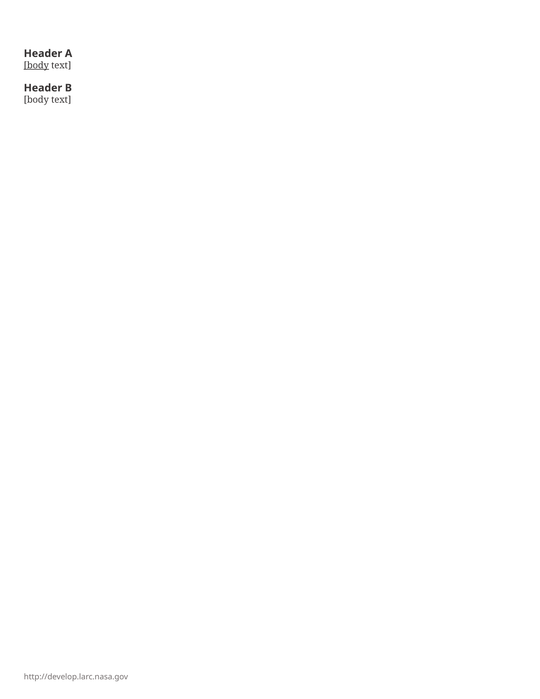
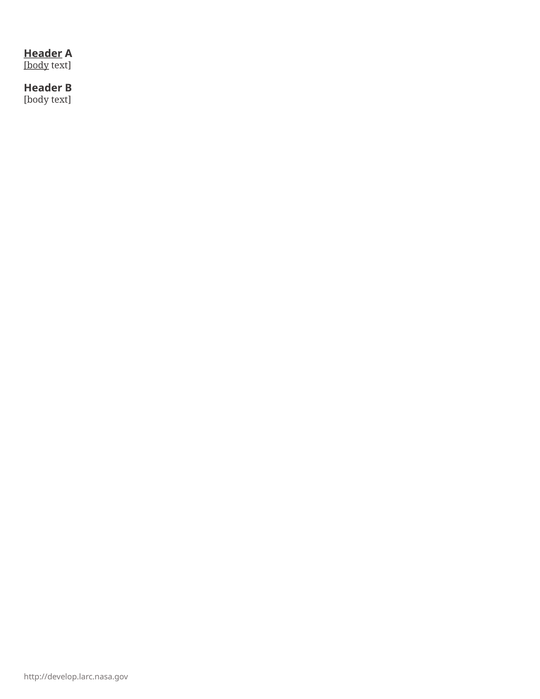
Header underline: none -> present (43, 53)
